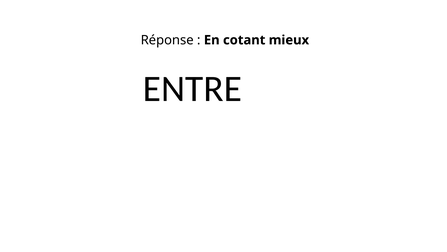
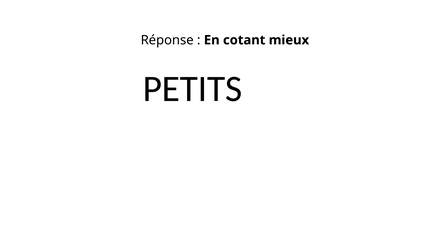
ENTRE: ENTRE -> PETITS (193, 88)
